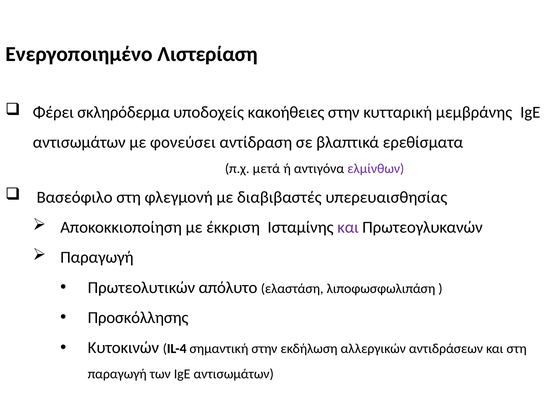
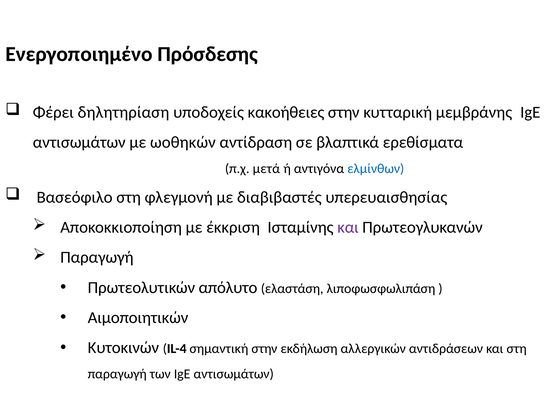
Λιστερίαση: Λιστερίαση -> Πρόσδεσης (208, 54)
σκληρόδερμα: σκληρόδερμα -> δηλητηρίαση (123, 113)
φονεύσει: φονεύσει -> ωοθηκών (183, 143)
ελμίνθων colour: purple -> blue (376, 169)
Προσκόλλησης: Προσκόλλησης -> Αιμοποιητικών (138, 318)
